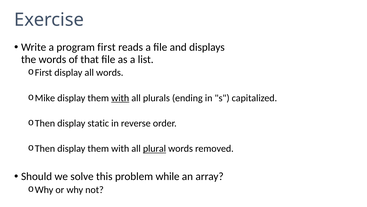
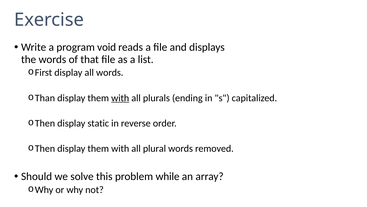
program first: first -> void (107, 47)
Mike: Mike -> Than (45, 98)
plural underline: present -> none (154, 148)
